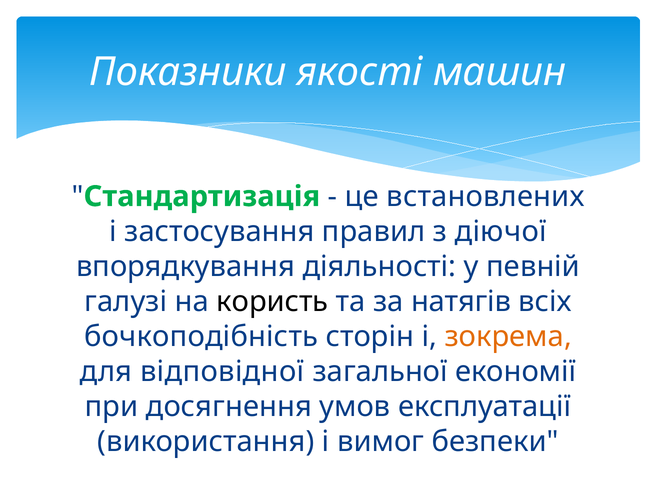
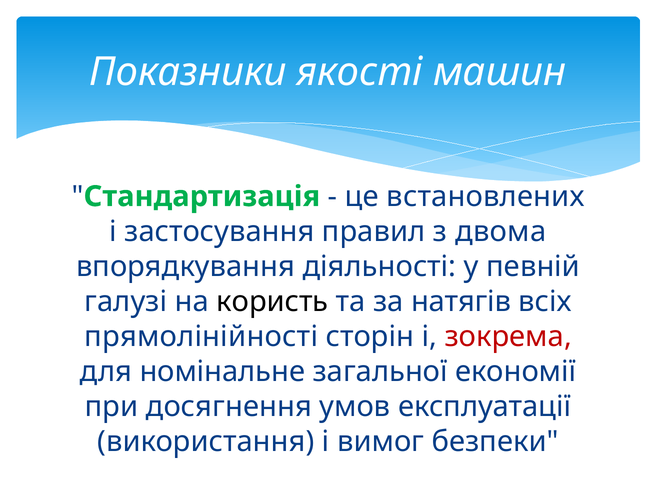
діючої: діючої -> двома (501, 231)
бочкоподібність: бочкоподібність -> прямолінійності (201, 336)
зокрема colour: orange -> red (508, 336)
відповідної: відповідної -> номінальне (222, 371)
